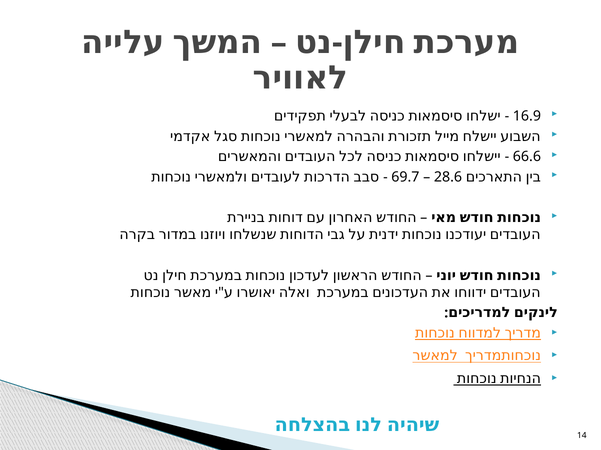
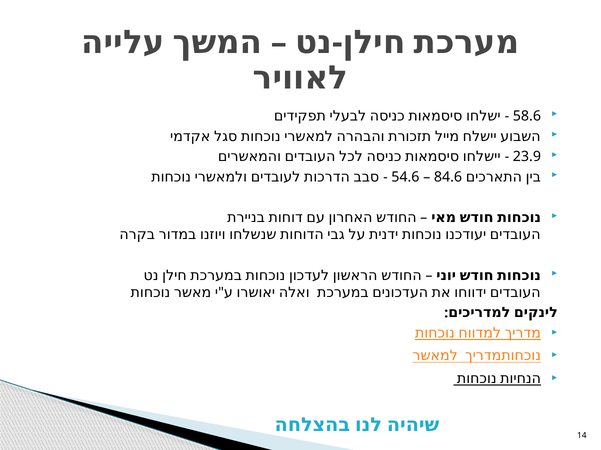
16.9: 16.9 -> 58.6 (527, 116)
66.6: 66.6 -> 23.9 (527, 157)
69.7: 69.7 -> 54.6 (405, 177)
28.6: 28.6 -> 84.6 (448, 177)
